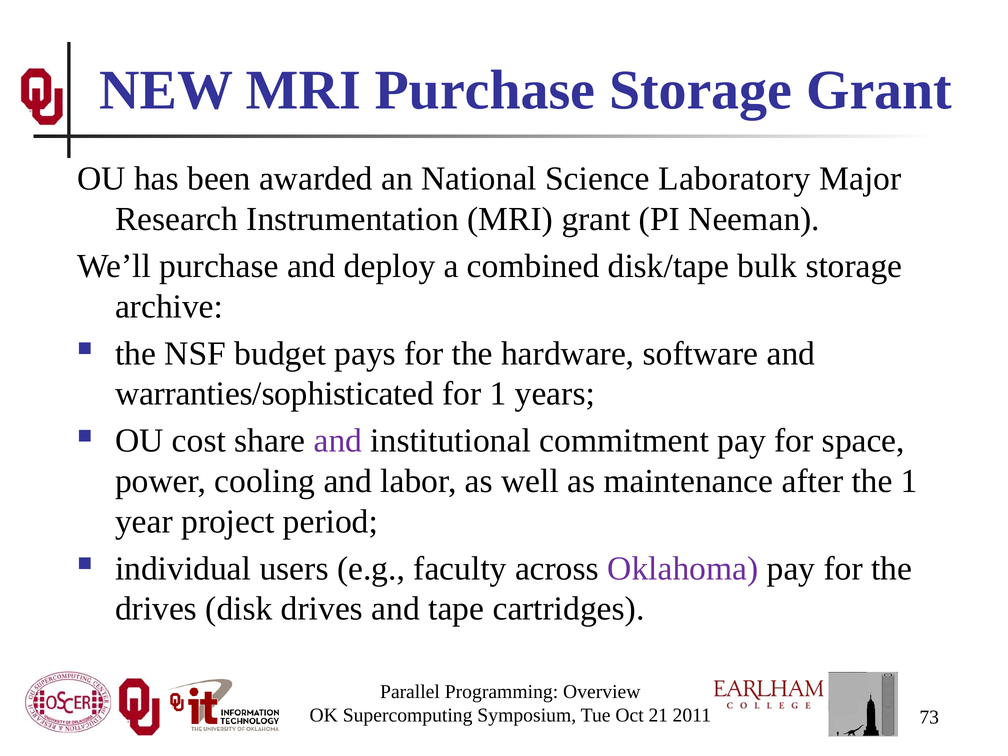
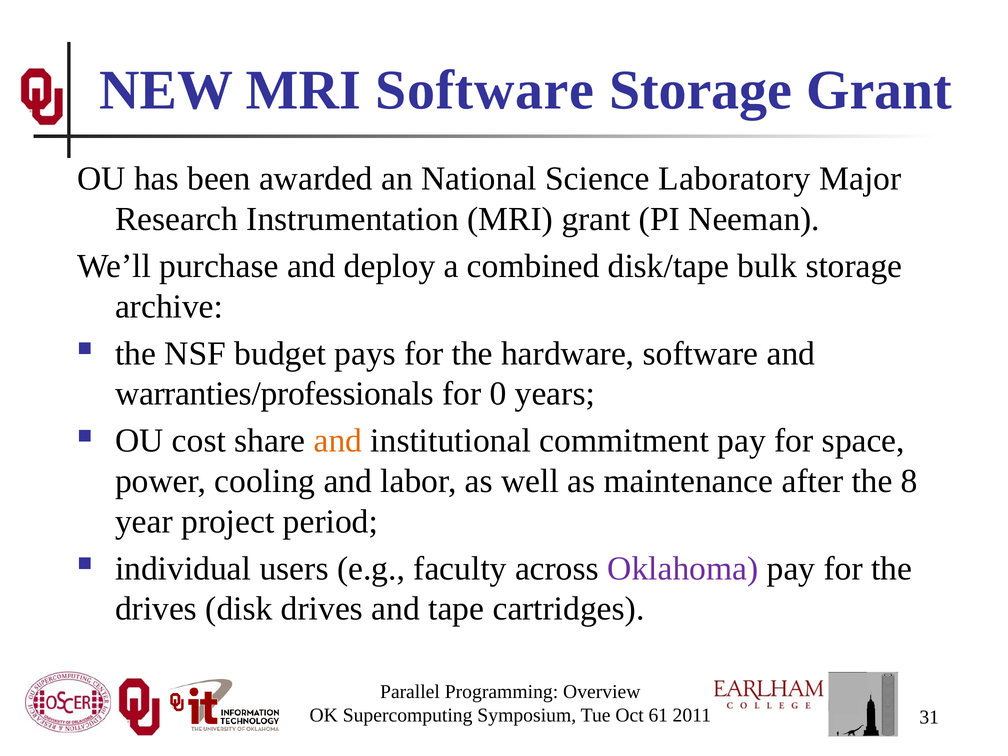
MRI Purchase: Purchase -> Software (485, 90)
warranties/sophisticated: warranties/sophisticated -> warranties/professionals (275, 394)
for 1: 1 -> 0 (498, 394)
and colour: purple -> orange (338, 441)
the 1: 1 -> 8 (909, 481)
21: 21 -> 61 (658, 715)
73: 73 -> 31 (929, 717)
